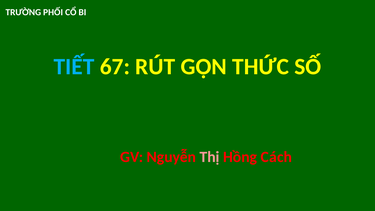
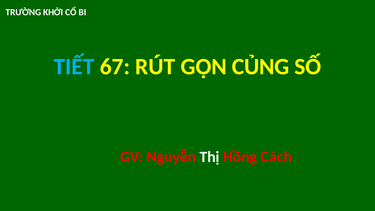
PHỐI: PHỐI -> KHỞI (53, 12)
THỨC: THỨC -> CỦNG (261, 67)
Thị colour: pink -> white (210, 157)
